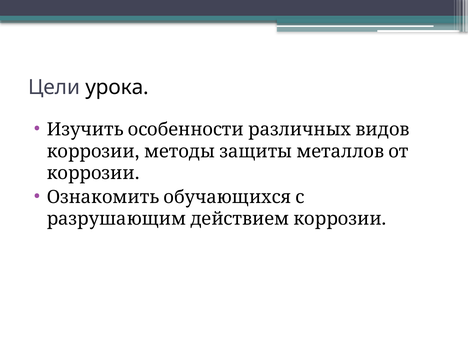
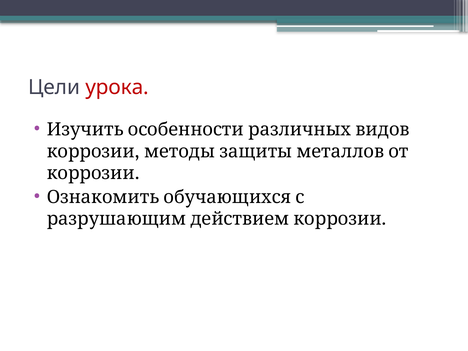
урока colour: black -> red (117, 87)
